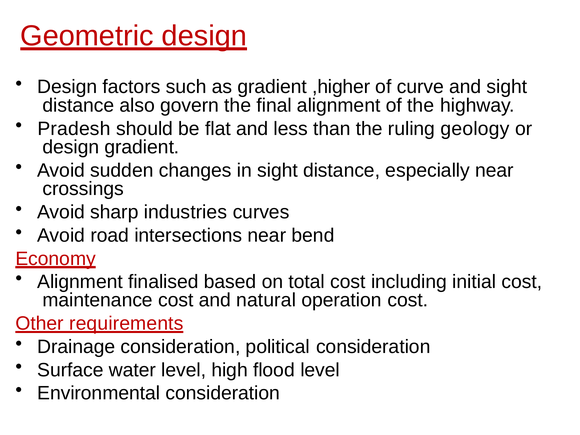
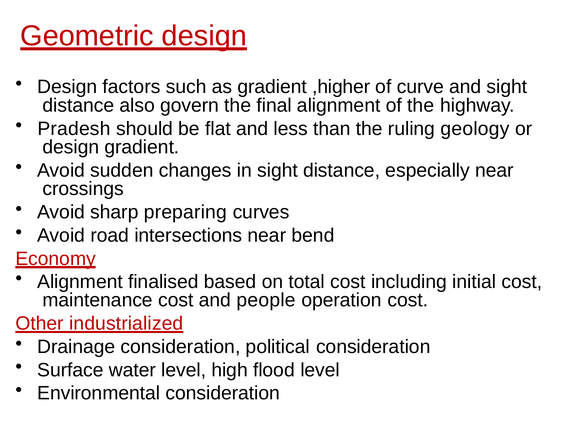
industries: industries -> preparing (185, 212)
natural: natural -> people (266, 300)
requirements: requirements -> industrialized (126, 324)
